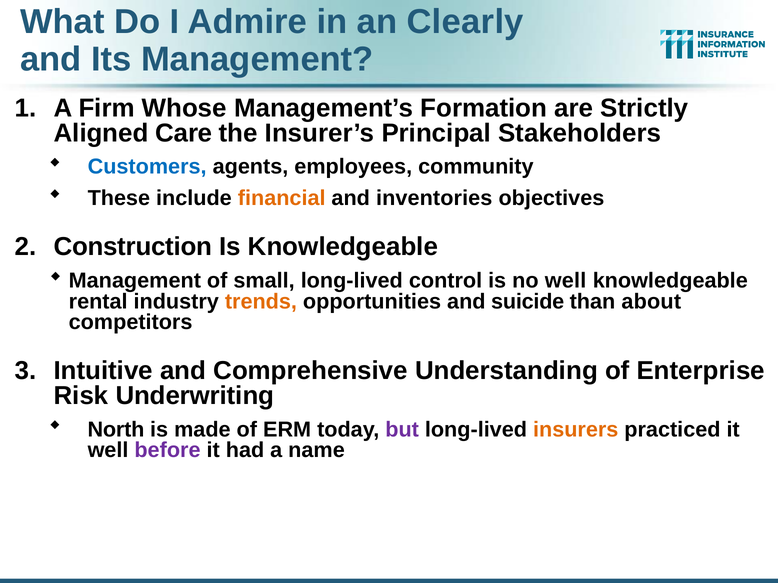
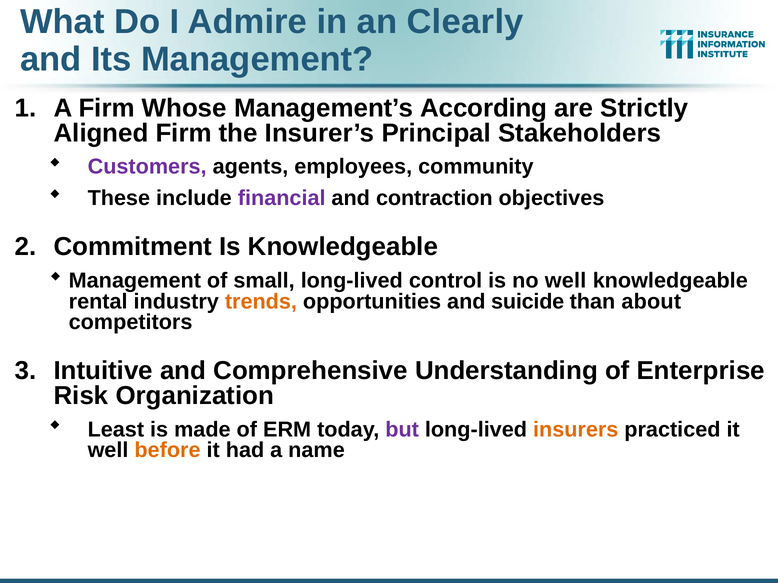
Formation: Formation -> According (484, 108)
Aligned Care: Care -> Firm (184, 133)
Customers colour: blue -> purple (147, 167)
financial colour: orange -> purple (282, 198)
inventories: inventories -> contraction (434, 198)
Construction: Construction -> Commitment (133, 247)
Underwriting: Underwriting -> Organization (195, 396)
North: North -> Least (116, 430)
before colour: purple -> orange (167, 451)
